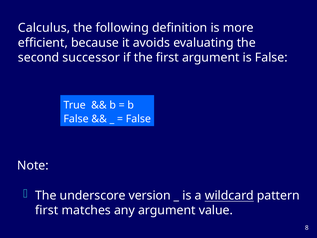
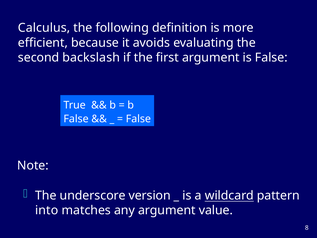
successor: successor -> backslash (91, 57)
first: first -> into (47, 210)
